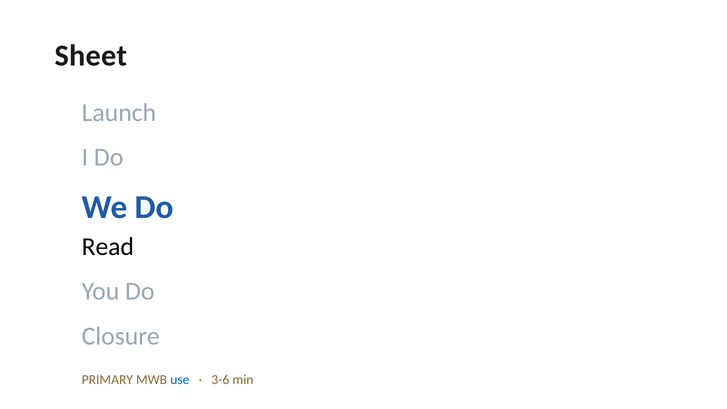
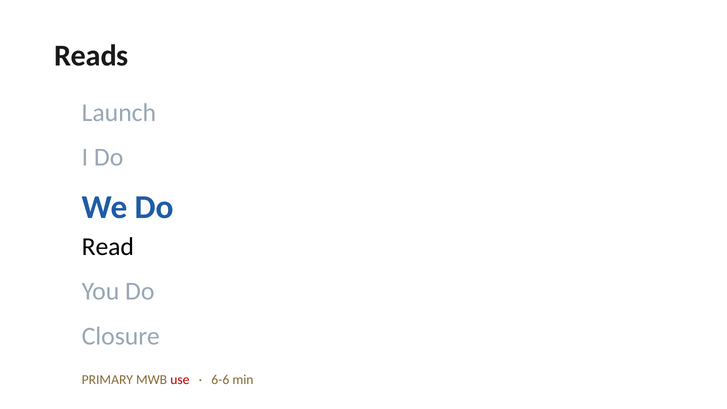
Sheet: Sheet -> Reads (91, 56)
use colour: blue -> red (180, 380)
3-6: 3-6 -> 6-6 (220, 380)
